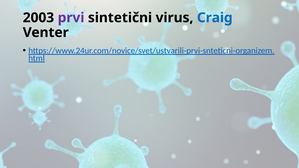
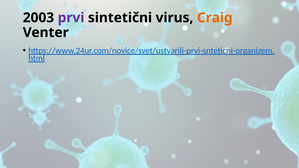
Craig colour: blue -> orange (215, 18)
